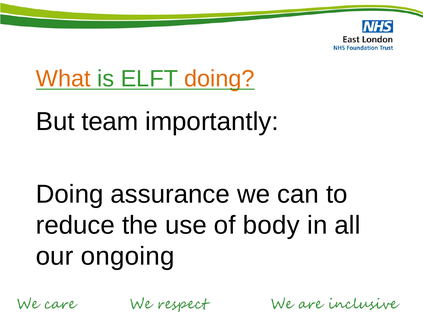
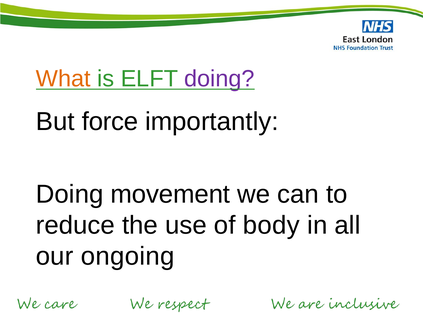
doing colour: orange -> purple (219, 79)
team: team -> force (110, 121)
assurance: assurance -> movement (170, 194)
